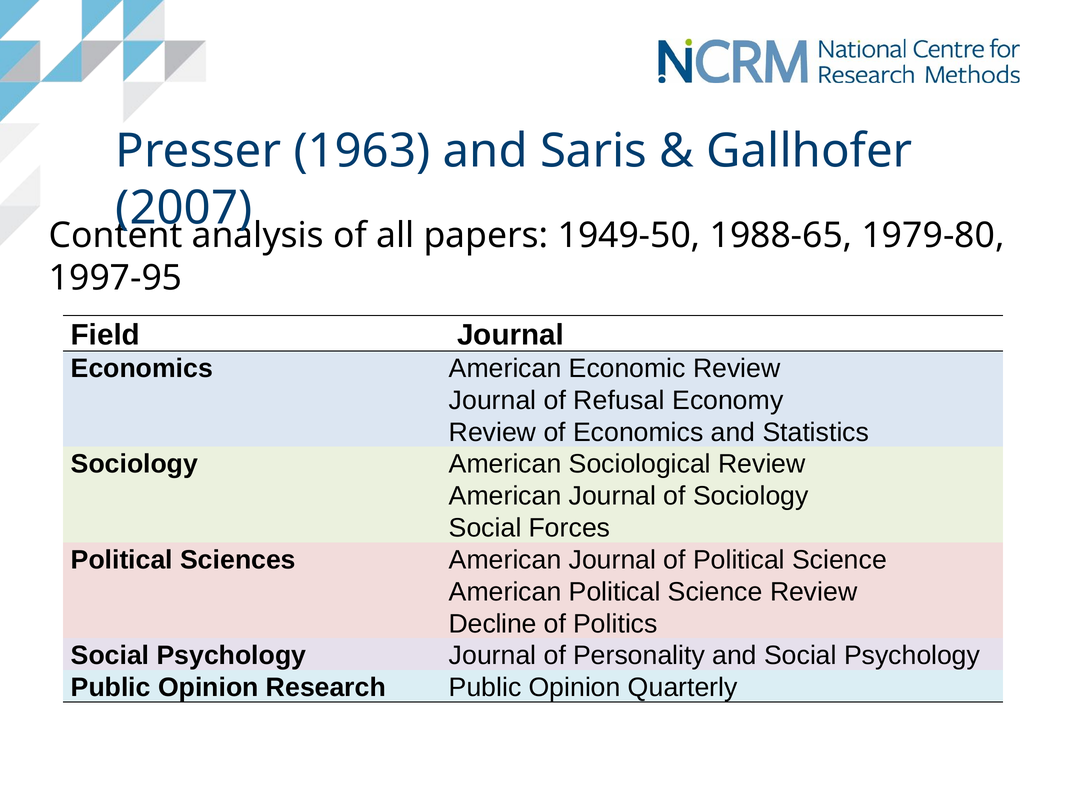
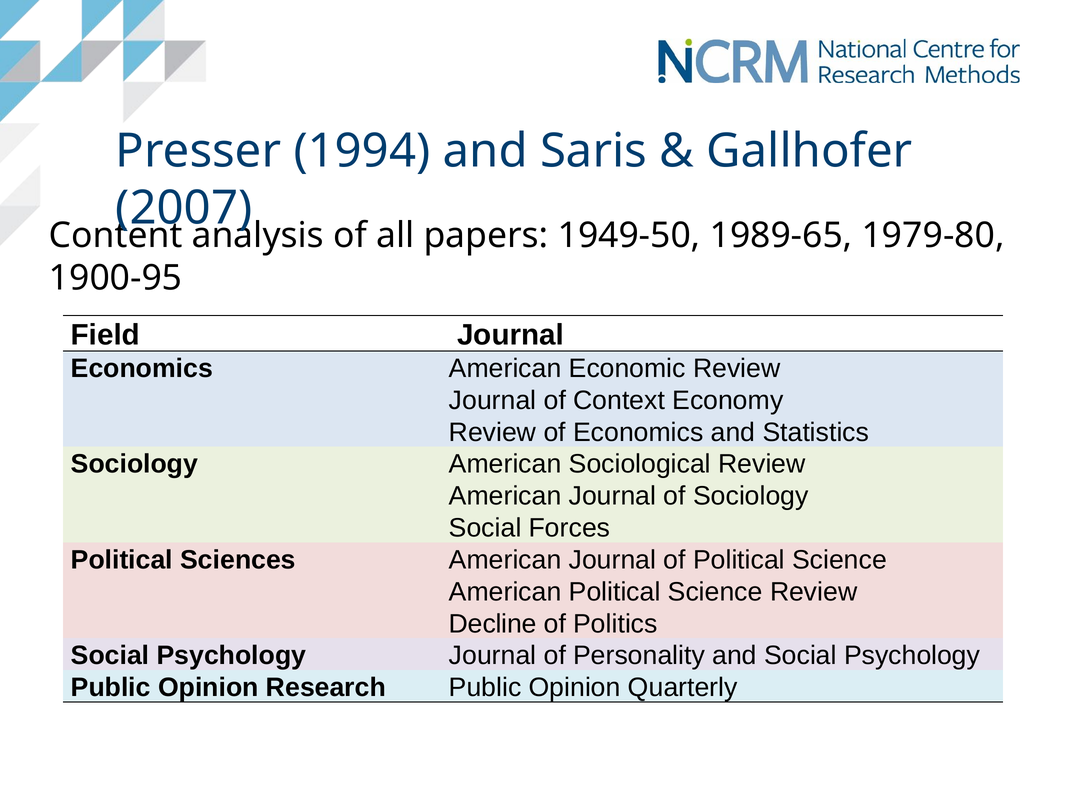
1963: 1963 -> 1994 (362, 151)
1988-65: 1988-65 -> 1989-65 (781, 236)
1997-95: 1997-95 -> 1900-95 (116, 278)
Refusal: Refusal -> Context (619, 401)
